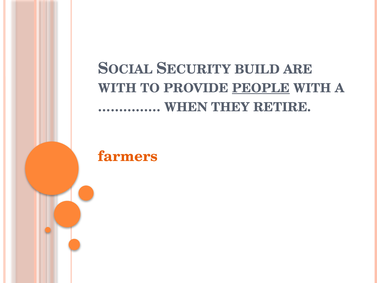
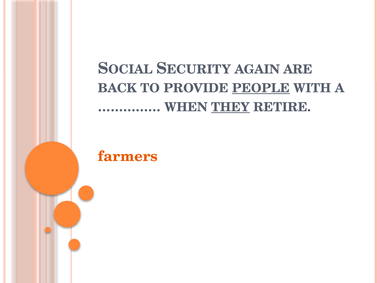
BUILD: BUILD -> AGAIN (257, 69)
WITH: WITH -> BACK (117, 88)
THEY underline: none -> present (230, 107)
